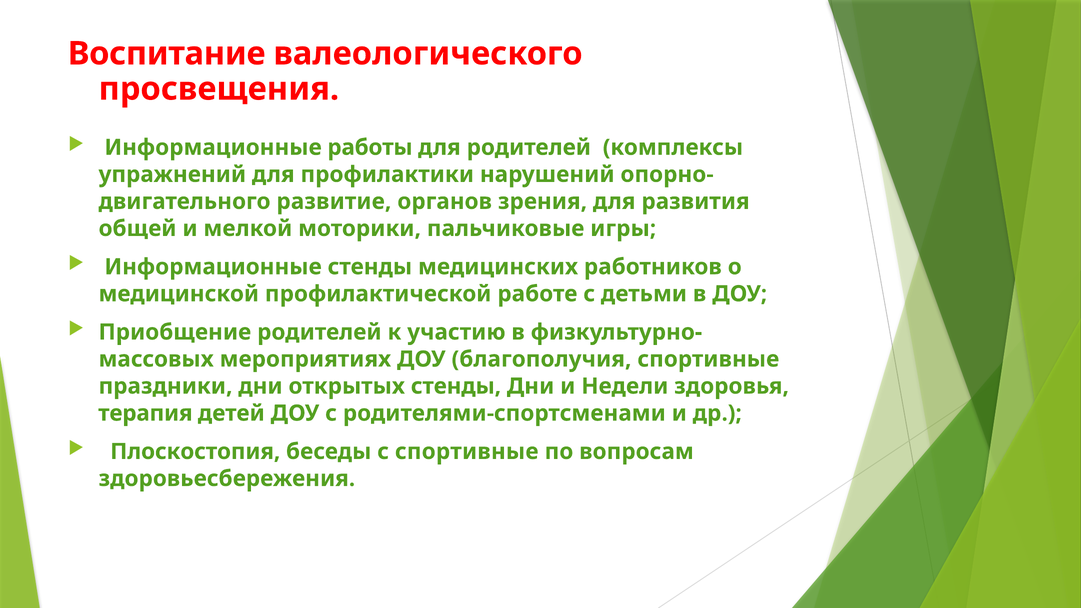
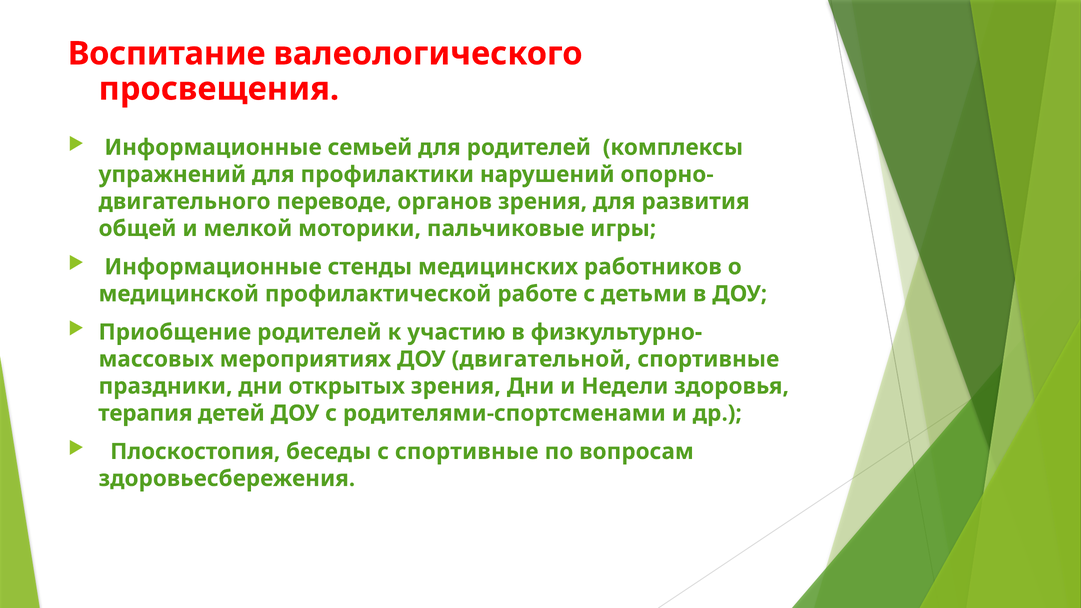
работы: работы -> семьей (370, 147)
развитие: развитие -> переводе (334, 202)
благополучия: благополучия -> двигательной (541, 359)
открытых стенды: стенды -> зрения (456, 386)
